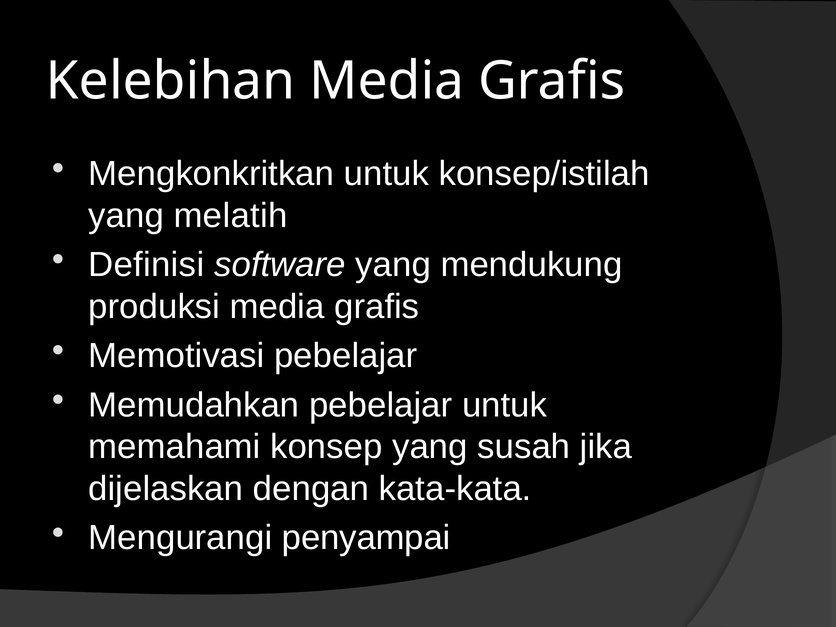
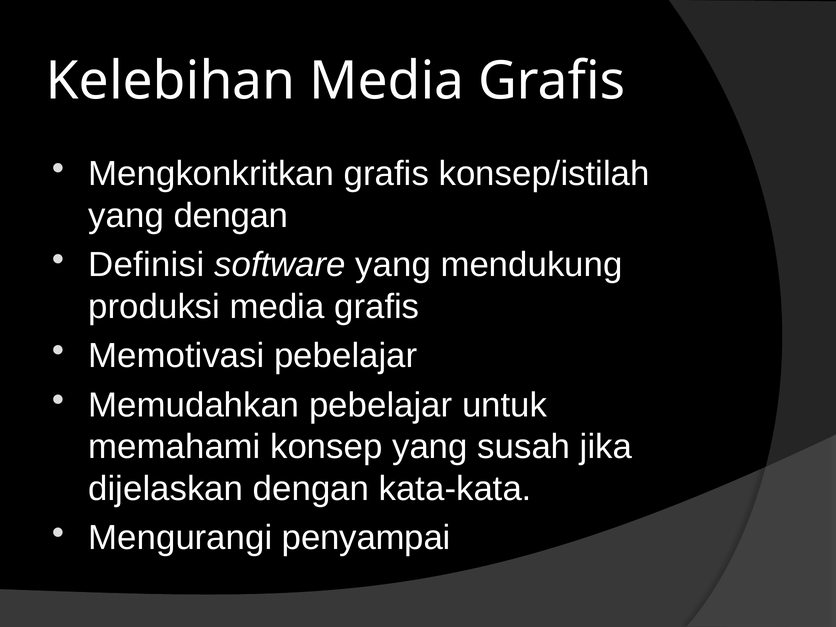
Mengkonkritkan untuk: untuk -> grafis (386, 174)
yang melatih: melatih -> dengan (231, 216)
